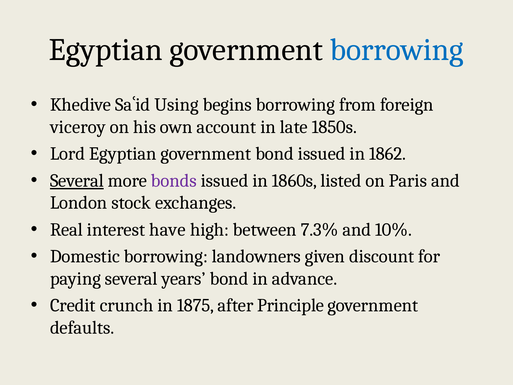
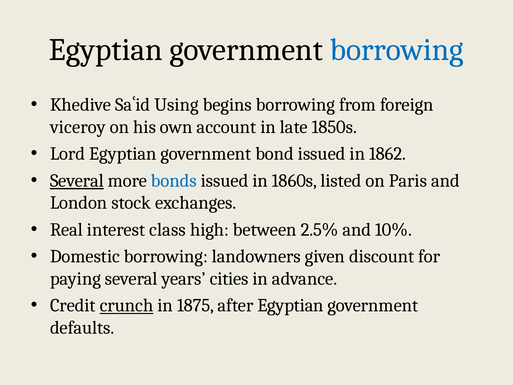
bonds colour: purple -> blue (174, 181)
have: have -> class (168, 230)
7.3%: 7.3% -> 2.5% (320, 230)
years bond: bond -> cities (229, 279)
crunch underline: none -> present (127, 305)
after Principle: Principle -> Egyptian (291, 305)
